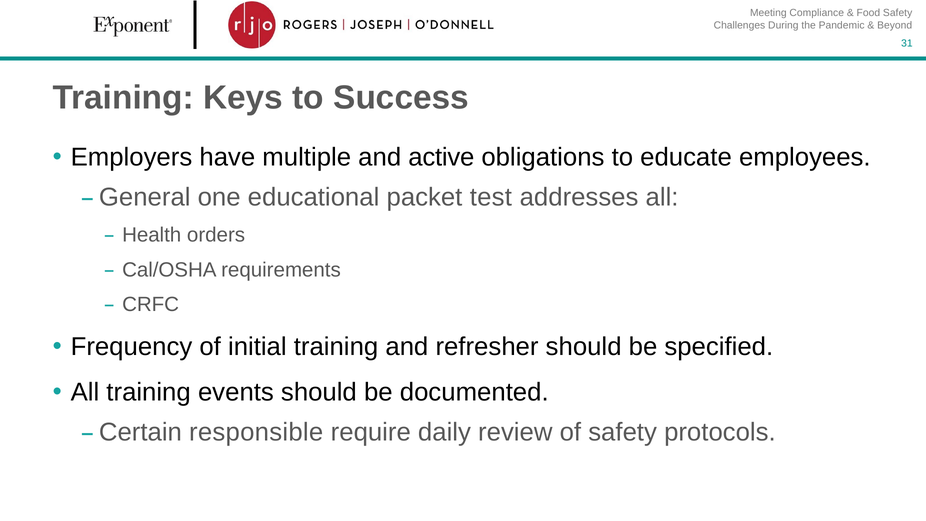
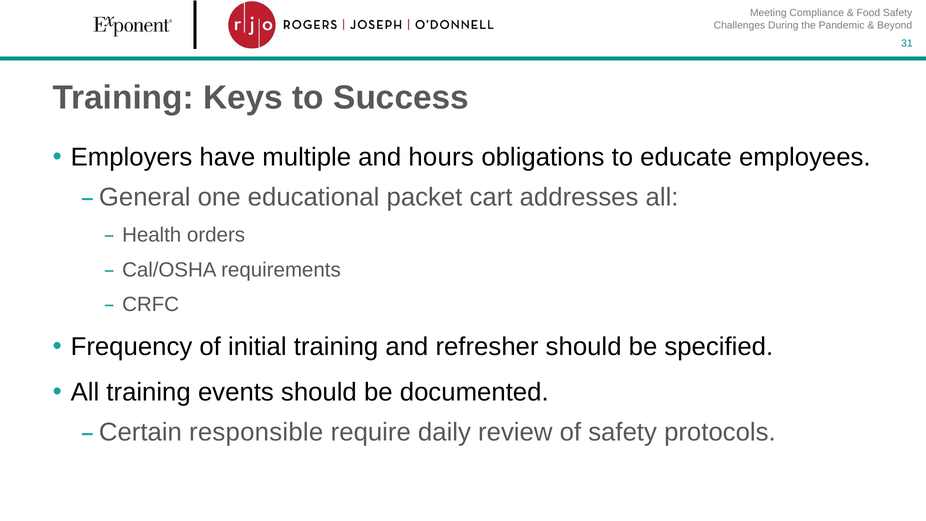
active: active -> hours (441, 157)
test: test -> cart (491, 197)
